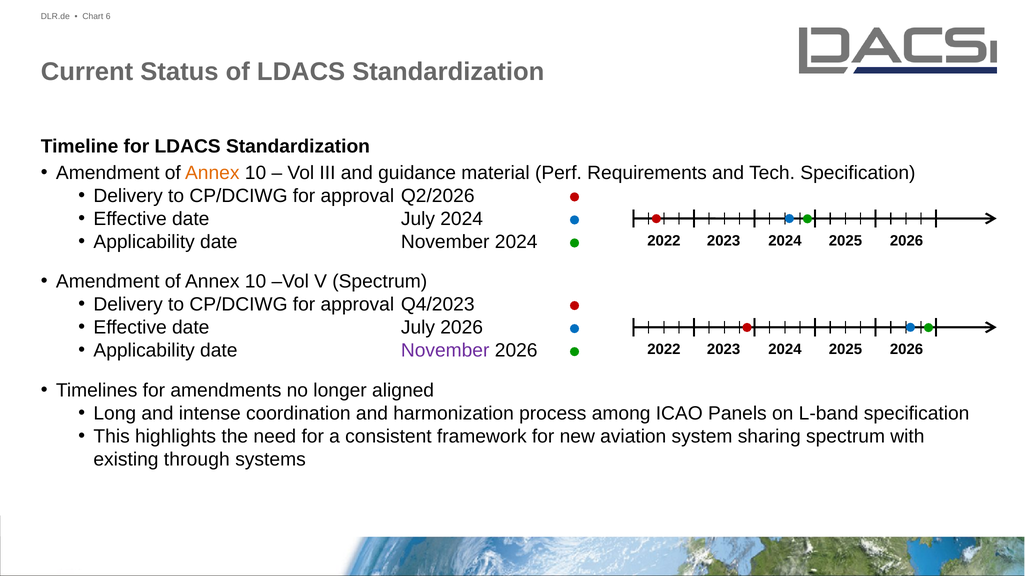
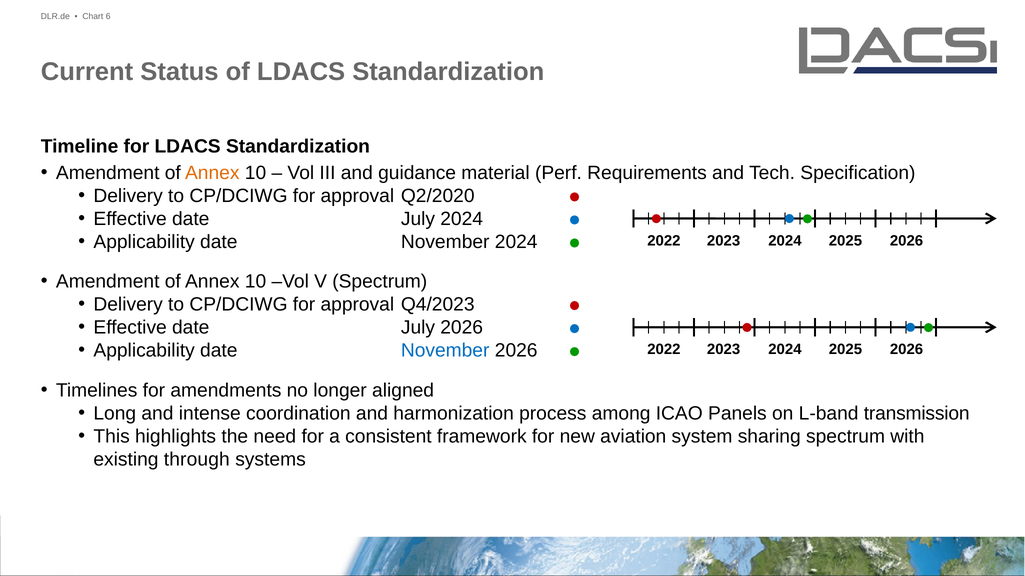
Q2/2026: Q2/2026 -> Q2/2020 (438, 196)
November colour: purple -> blue (445, 351)
L-band specification: specification -> transmission (917, 414)
